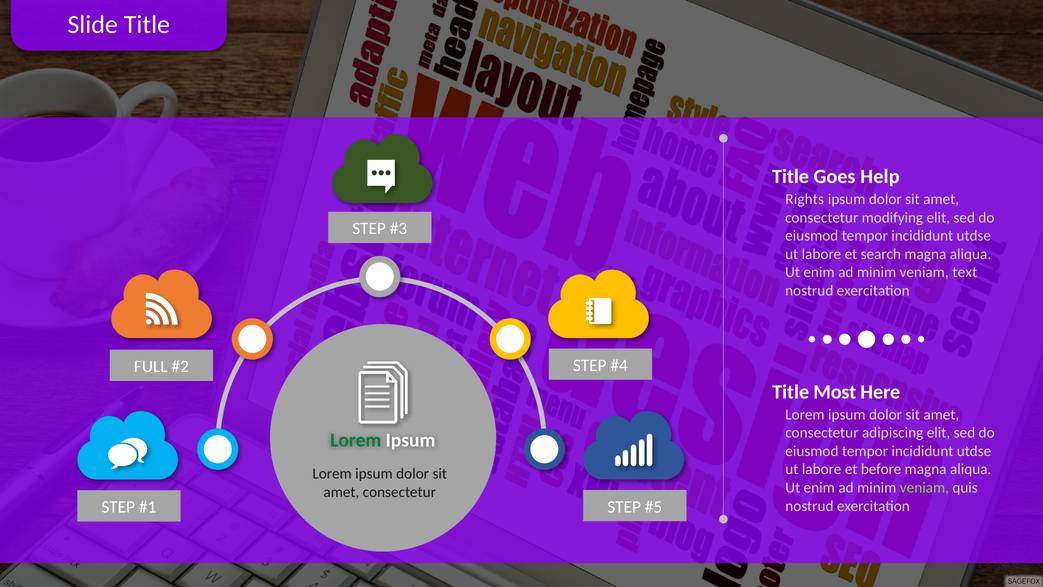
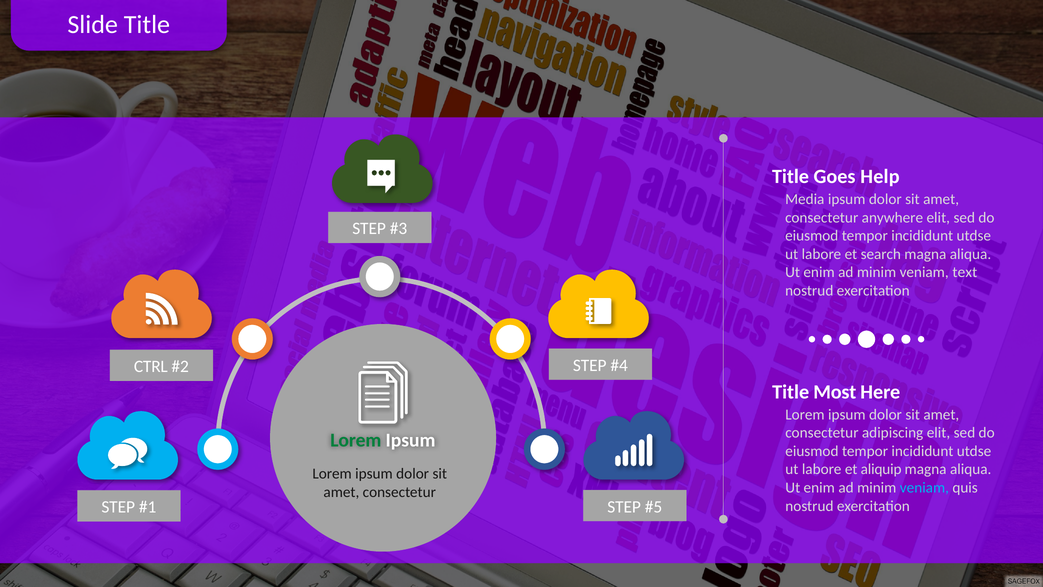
Rights: Rights -> Media (805, 199)
modifying: modifying -> anywhere (892, 217)
FULL: FULL -> CTRL (151, 366)
before: before -> aliquip (881, 469)
veniam colour: light green -> light blue (924, 487)
